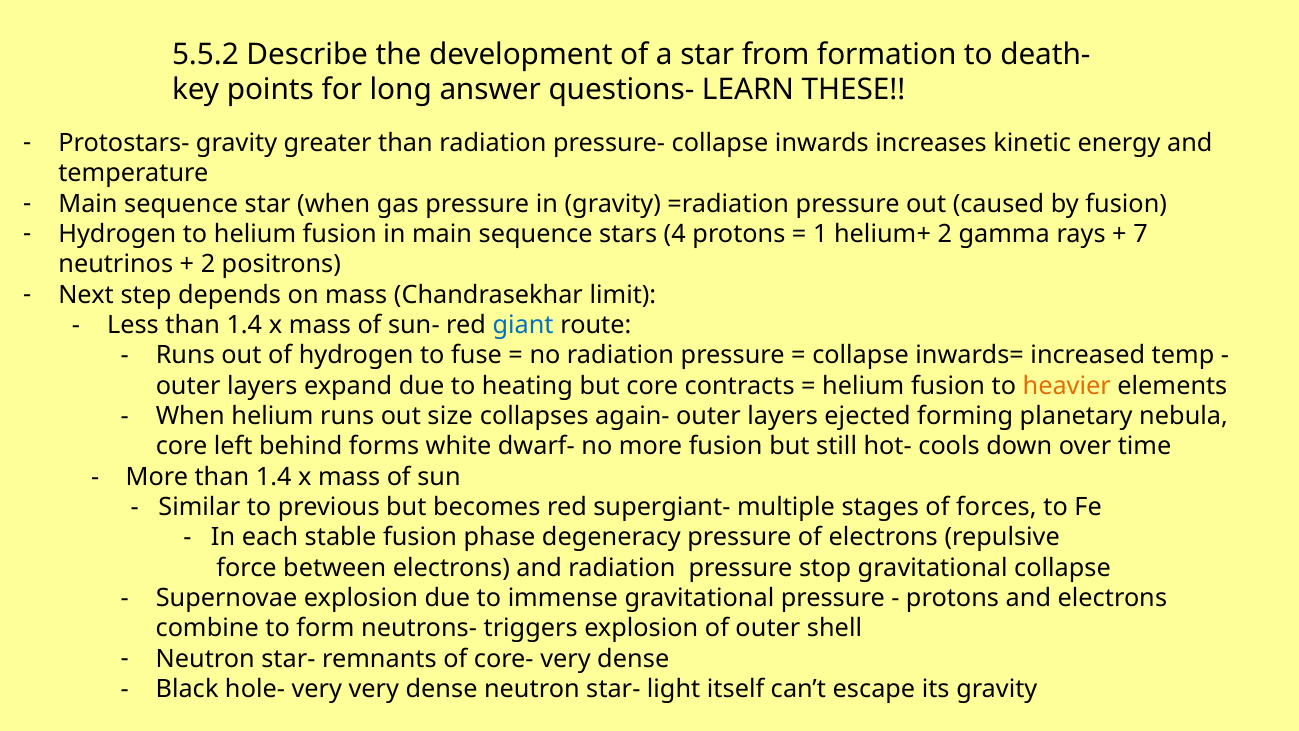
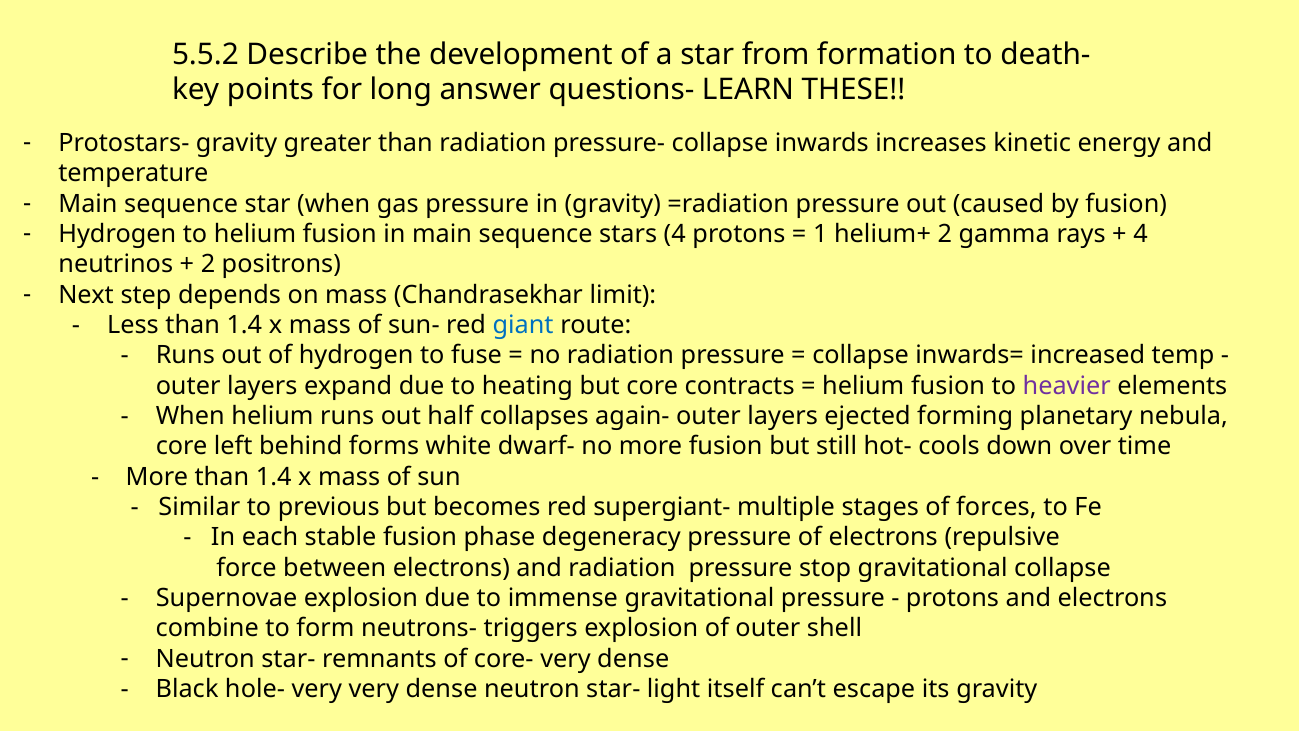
7: 7 -> 4 (1140, 234)
heavier colour: orange -> purple (1067, 386)
size: size -> half (450, 416)
